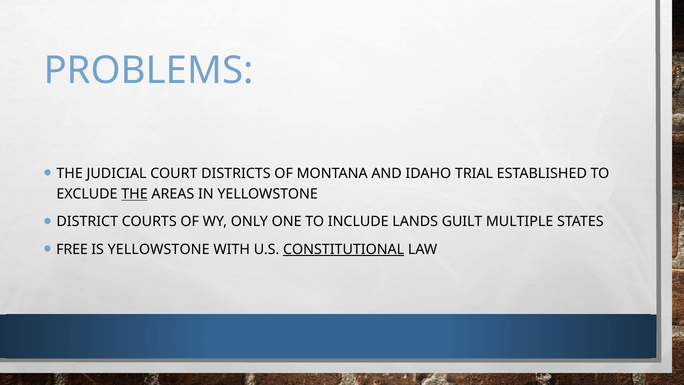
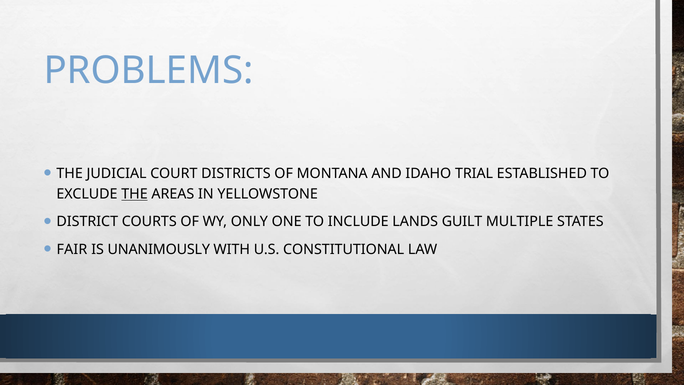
FREE: FREE -> FAIR (72, 249)
IS YELLOWSTONE: YELLOWSTONE -> UNANIMOUSLY (159, 249)
CONSTITUTIONAL underline: present -> none (344, 249)
